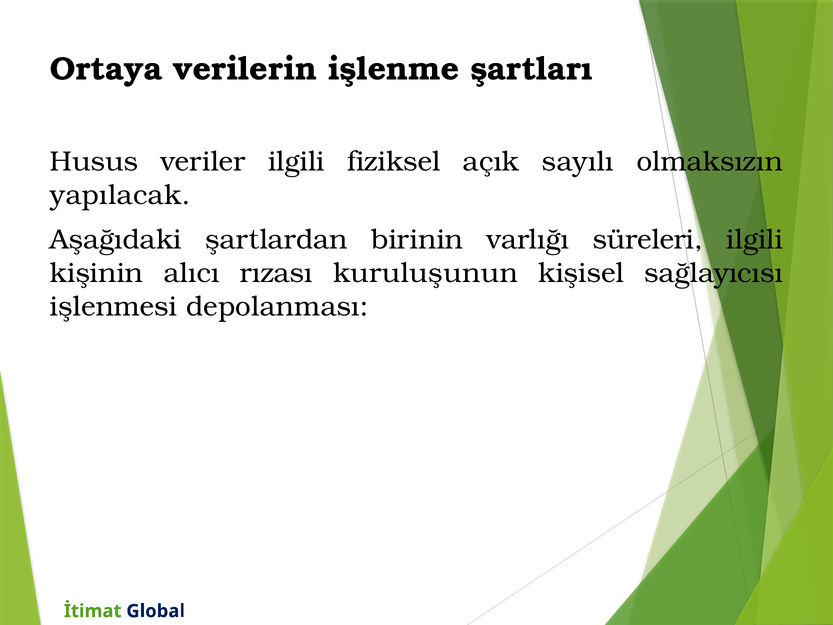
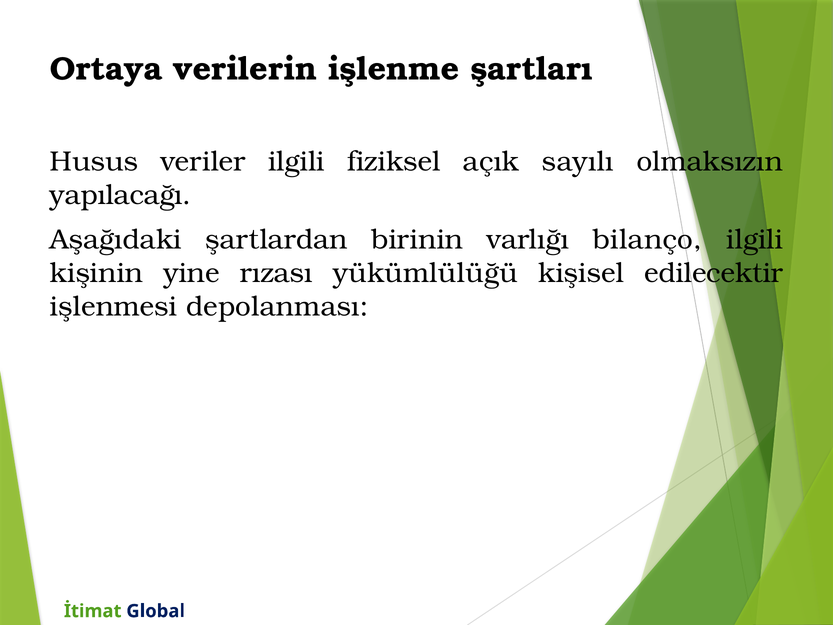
yapılacak: yapılacak -> yapılacağı (121, 195)
süreleri: süreleri -> bilanço (648, 240)
alıcı: alıcı -> yine (192, 273)
kuruluşunun: kuruluşunun -> yükümlülüğü (426, 273)
sağlayıcısı: sağlayıcısı -> edilecektir (714, 273)
